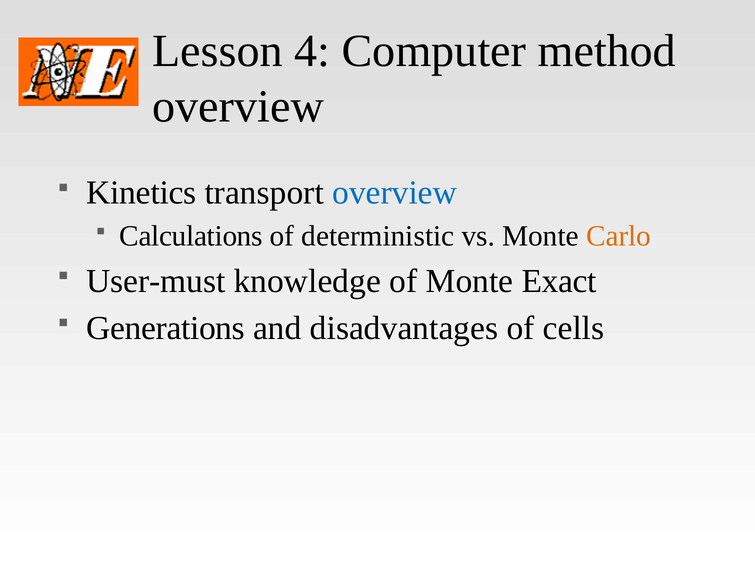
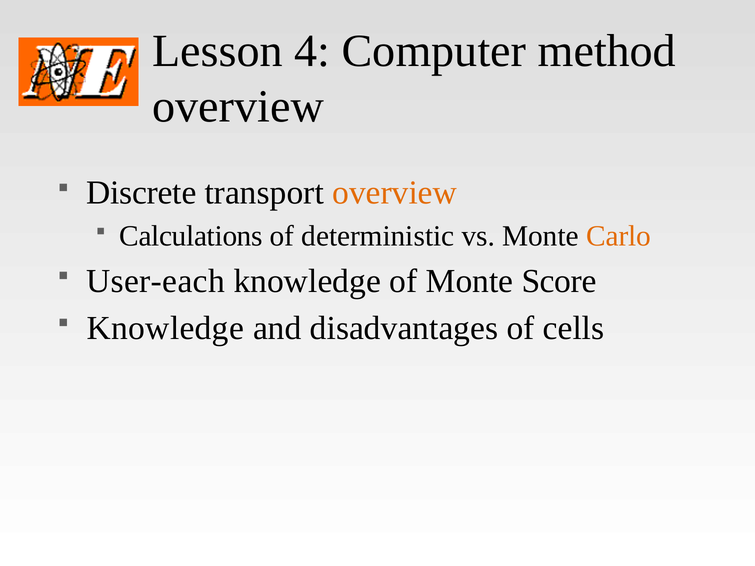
Kinetics: Kinetics -> Discrete (141, 193)
overview colour: blue -> orange (395, 193)
User-must: User-must -> User-each (156, 281)
Exact: Exact -> Score (559, 281)
Generations: Generations -> Knowledge (165, 328)
